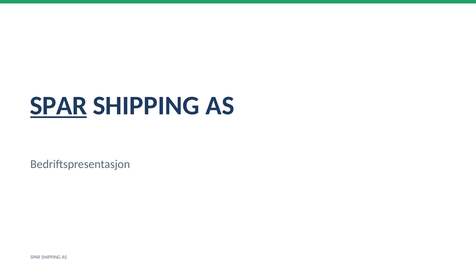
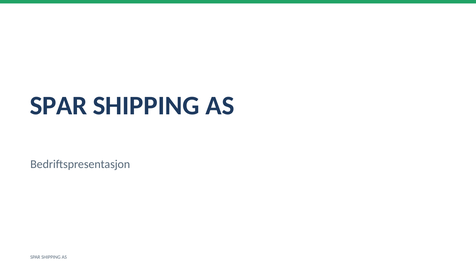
SPAR underline: present -> none (59, 106)
